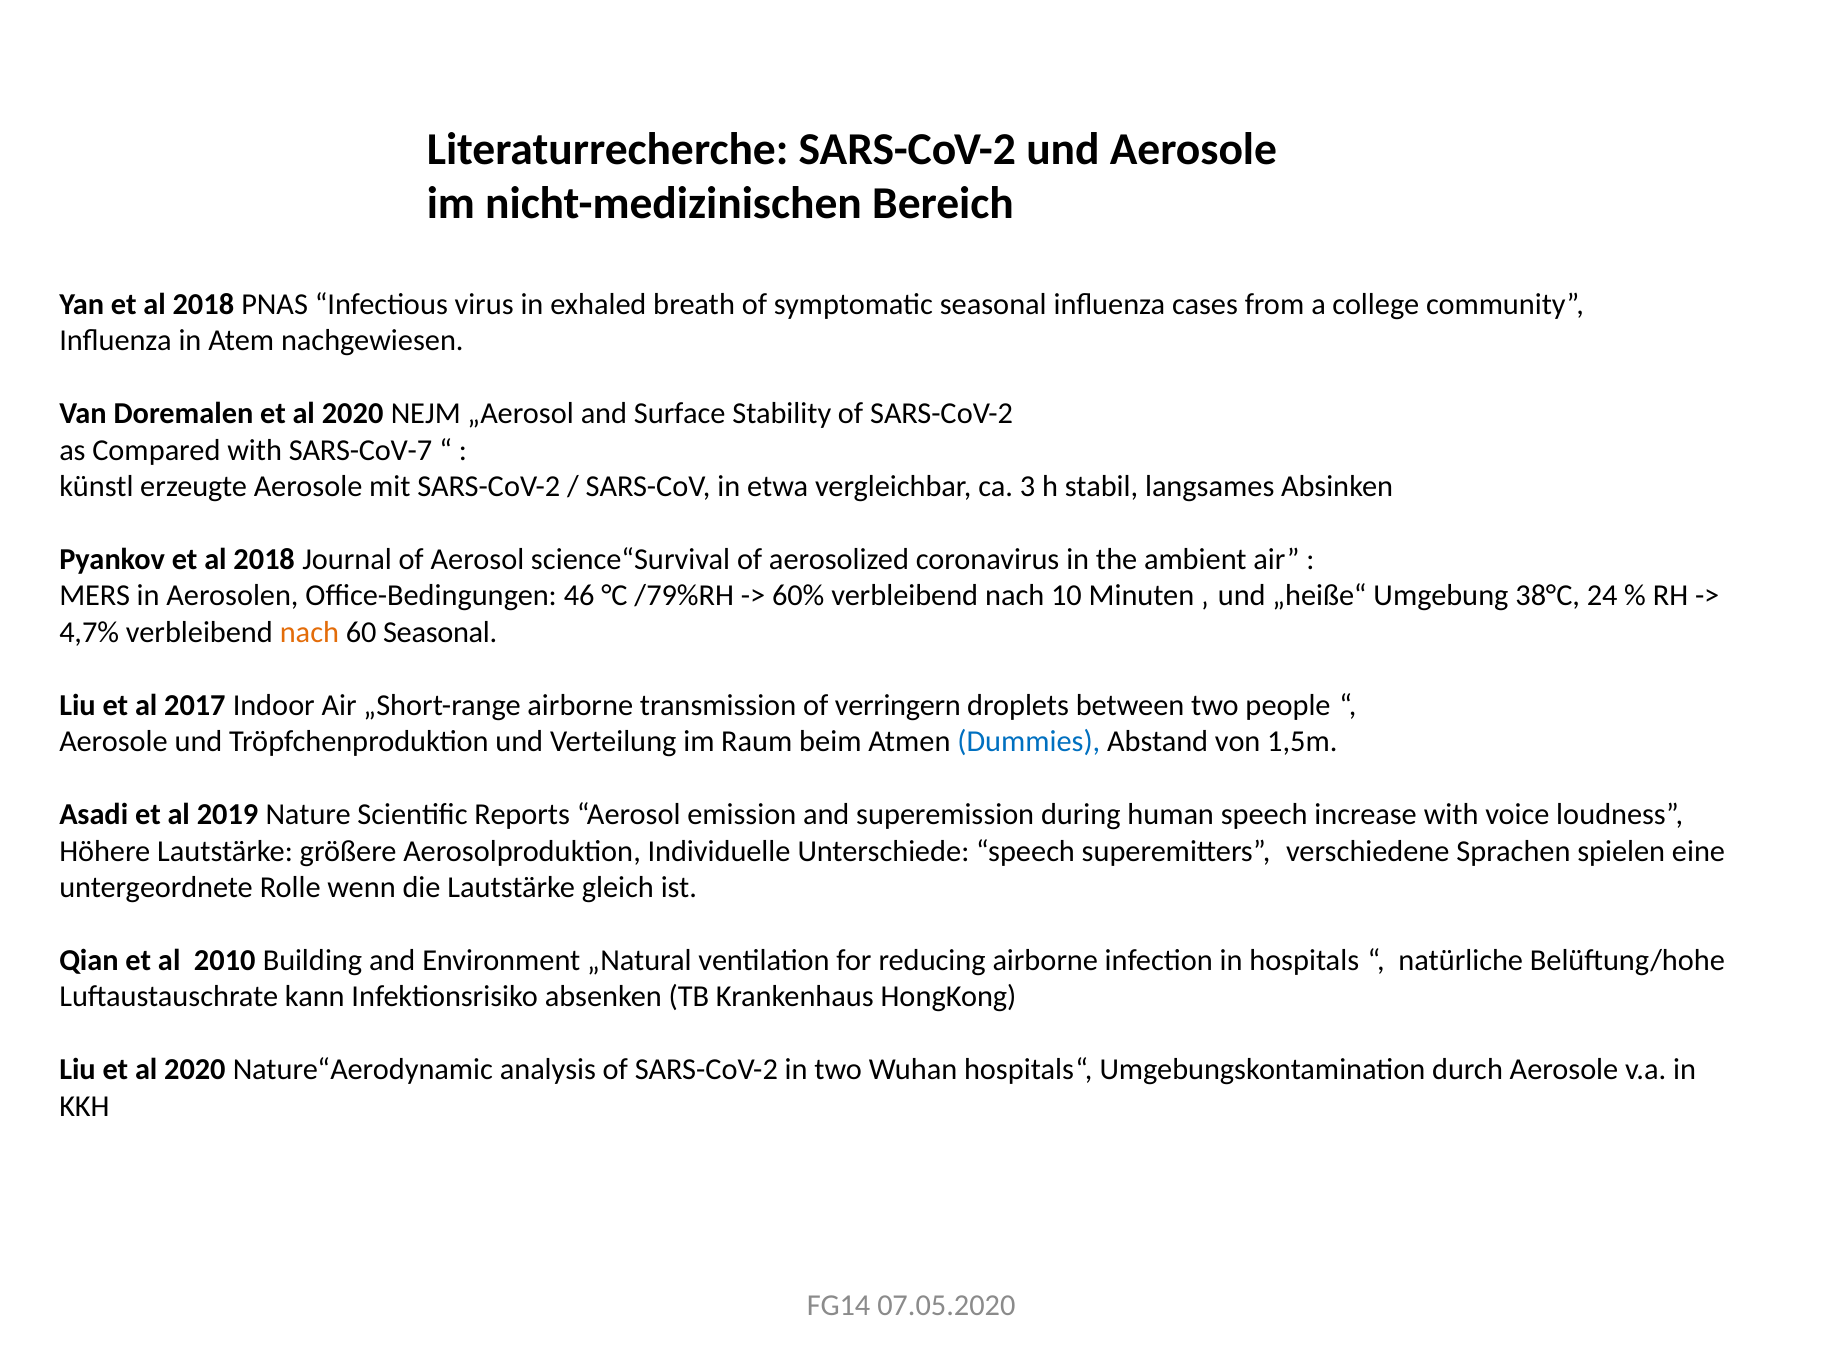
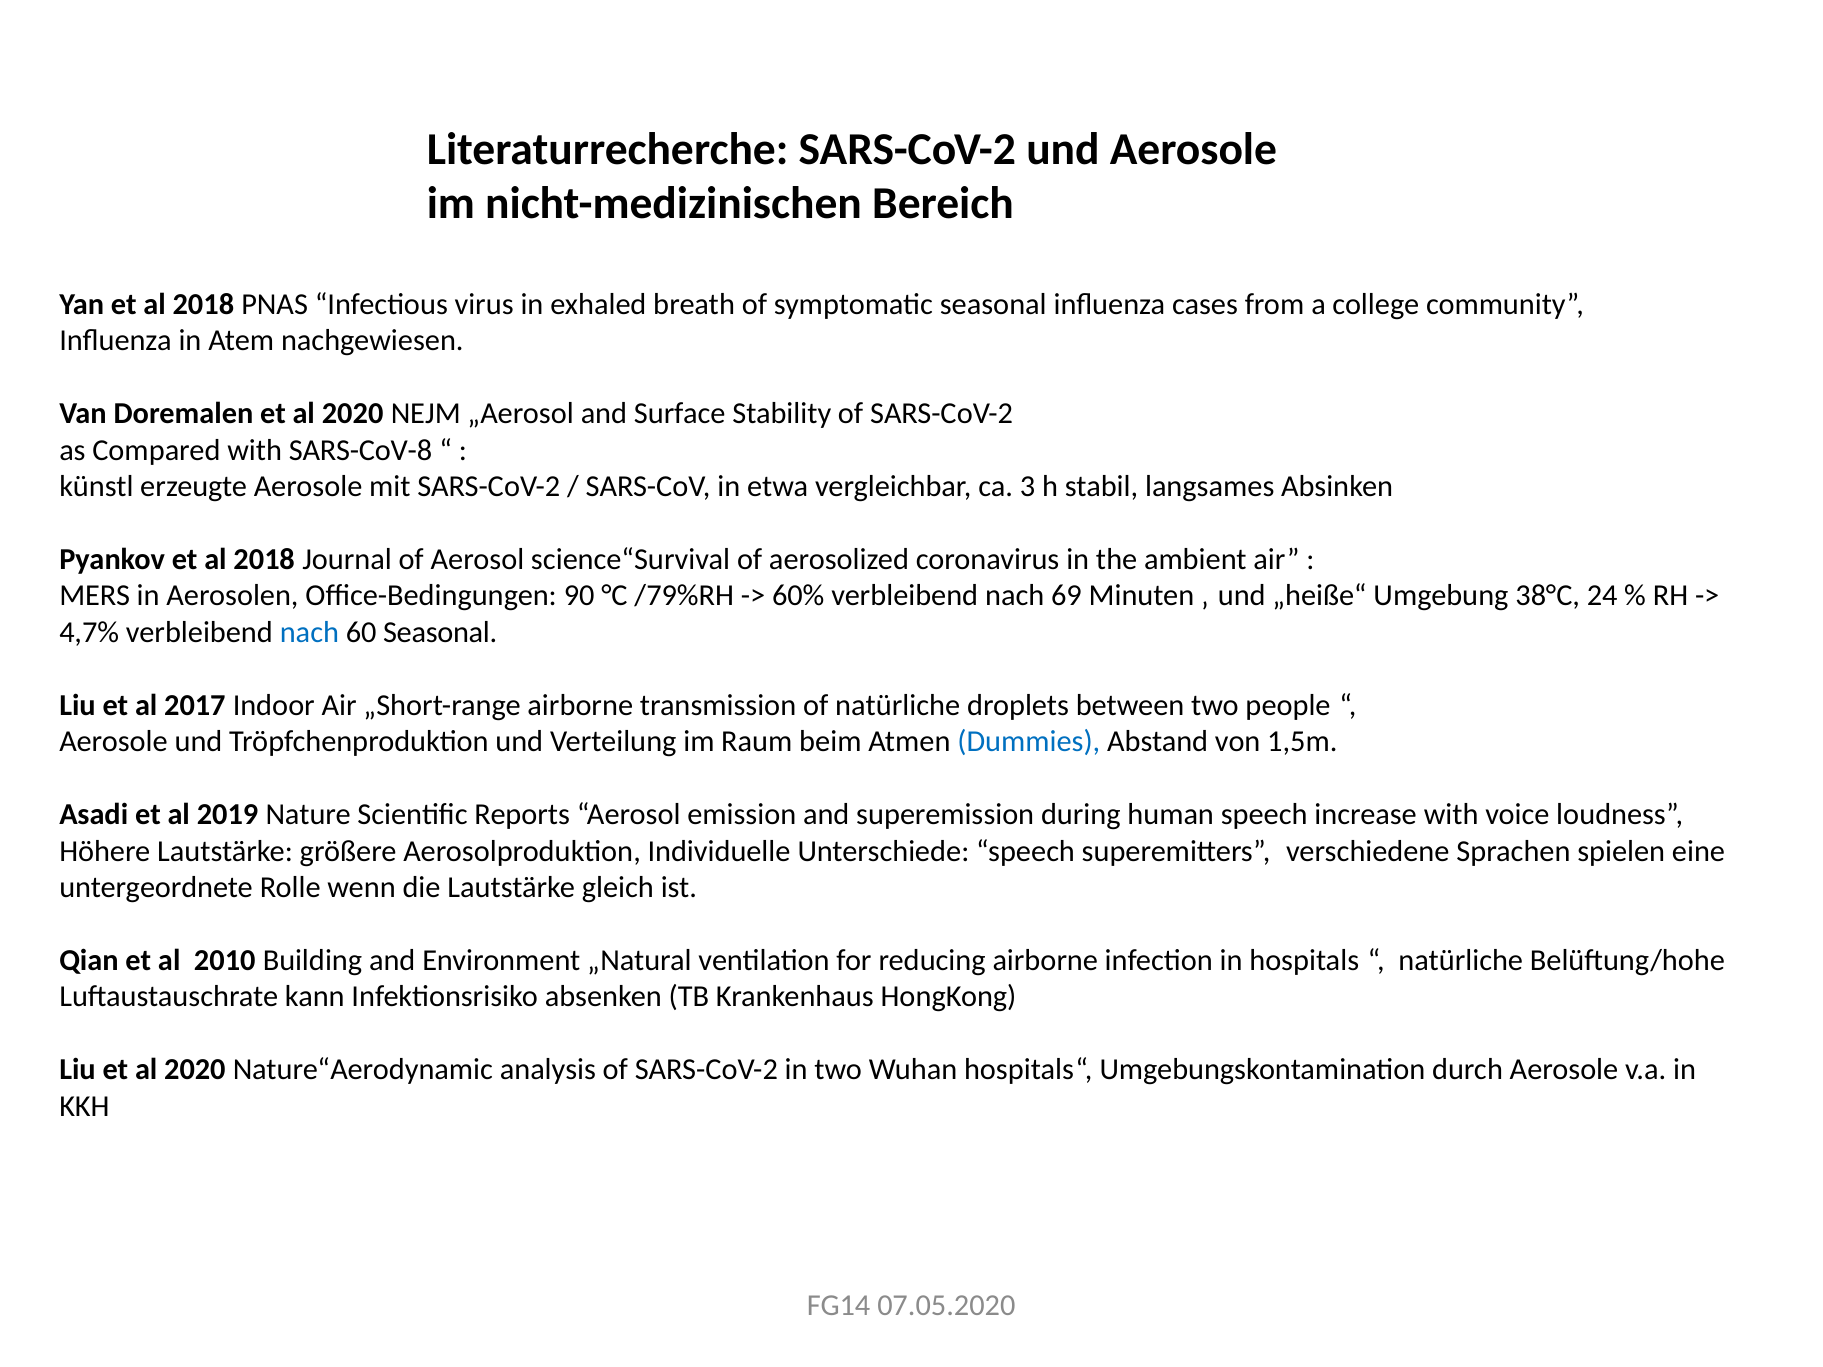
SARS-CoV-7: SARS-CoV-7 -> SARS-CoV-8 (361, 450)
46: 46 -> 90 (579, 596)
10: 10 -> 69 (1066, 596)
nach colour: orange -> blue (309, 632)
of verringern: verringern -> natürliche (898, 705)
